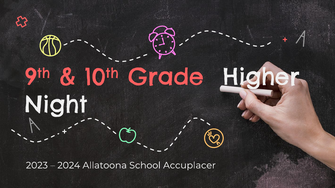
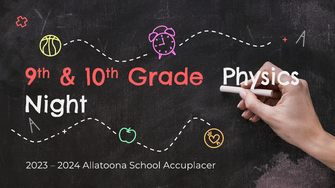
Higher: Higher -> Physics (261, 77)
